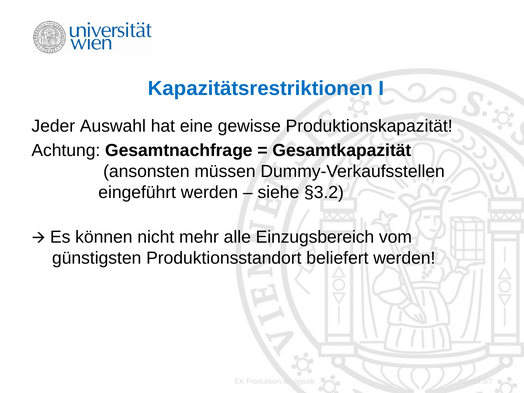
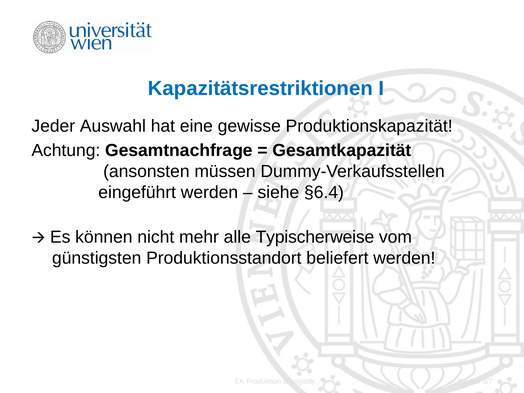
§3.2: §3.2 -> §6.4 (324, 192)
Einzugsbereich: Einzugsbereich -> Typischerweise (315, 237)
